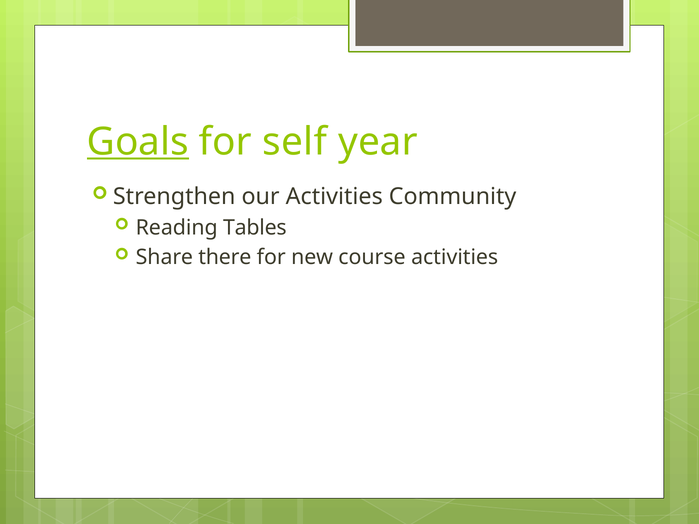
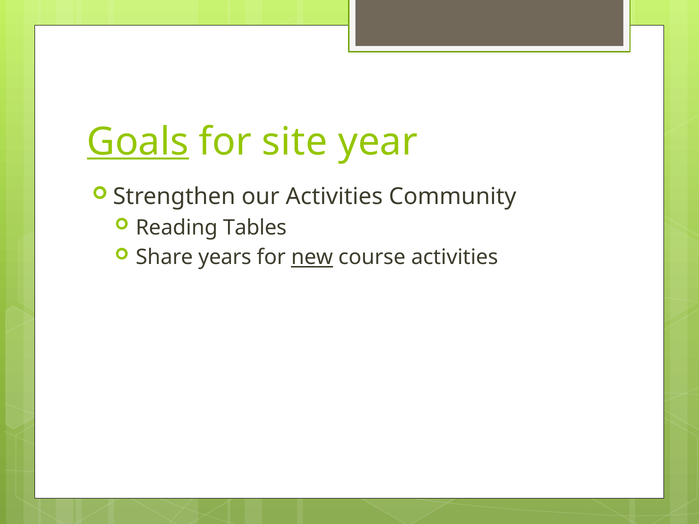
self: self -> site (295, 142)
there: there -> years (225, 258)
new underline: none -> present (312, 258)
